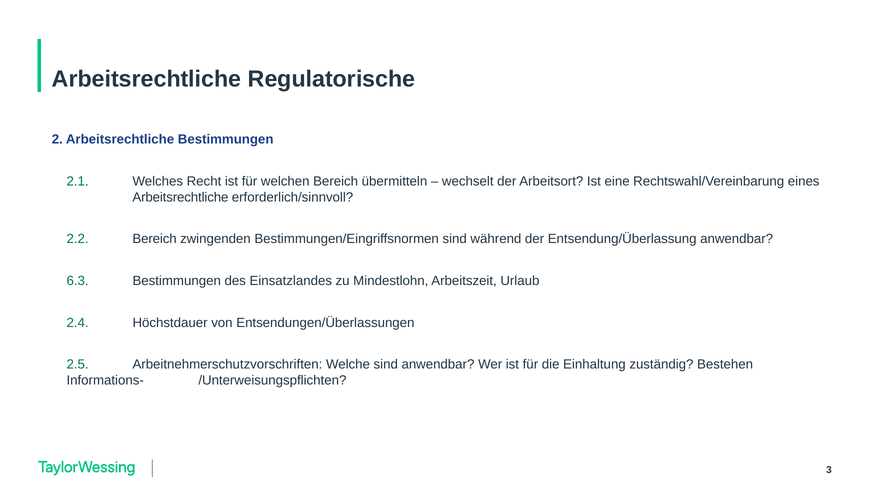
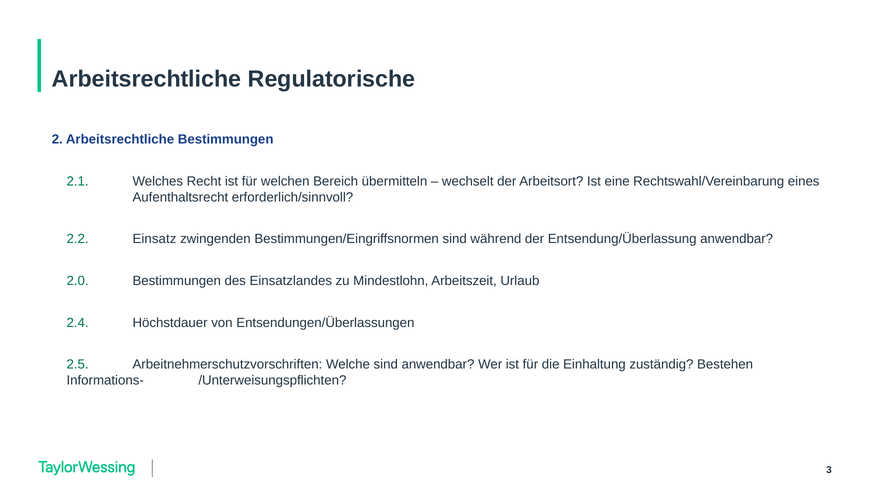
Arbeitsrechtliche: Arbeitsrechtliche -> Aufenthaltsrecht (180, 197)
2.2 Bereich: Bereich -> Einsatz (154, 239)
6.3: 6.3 -> 2.0 (78, 281)
